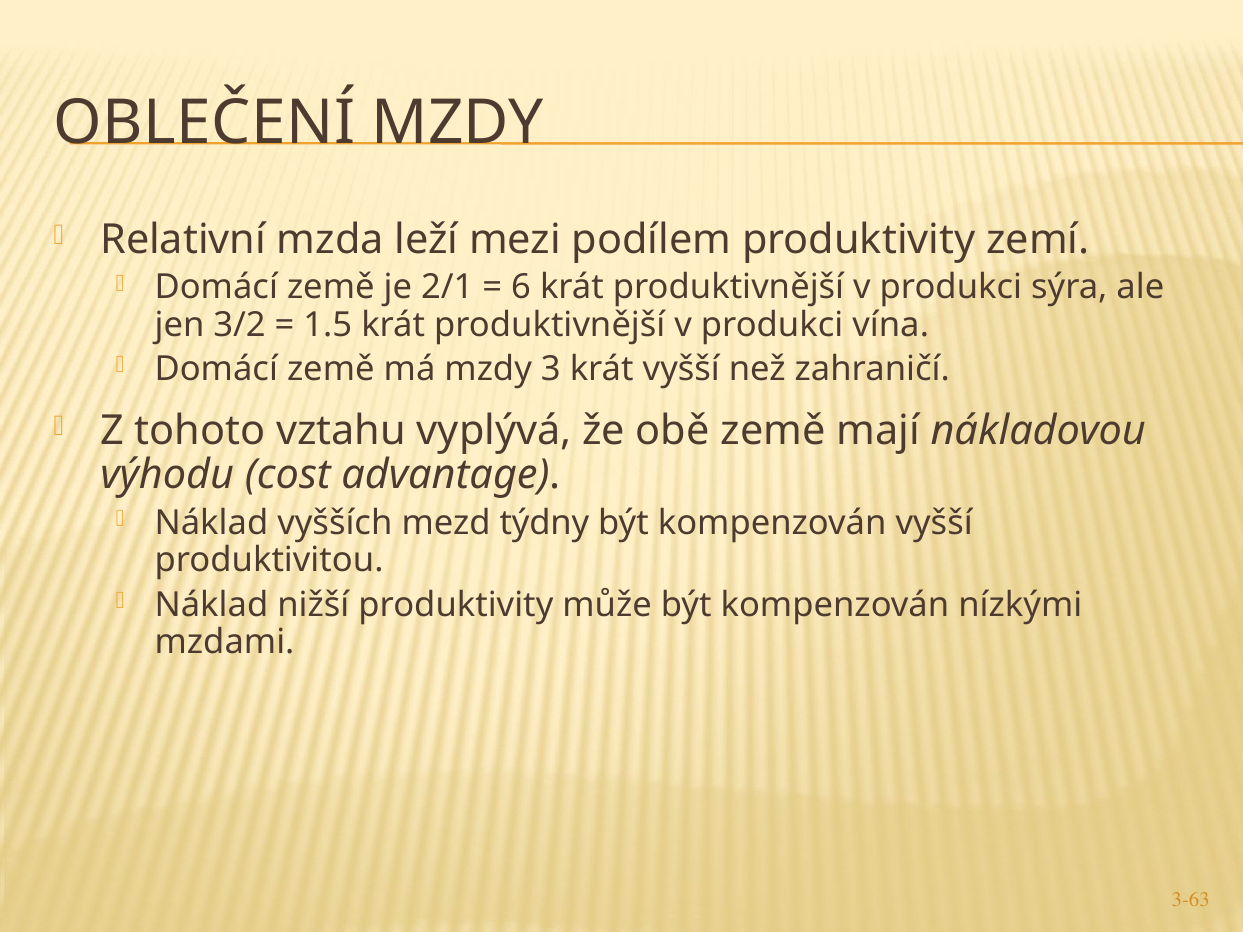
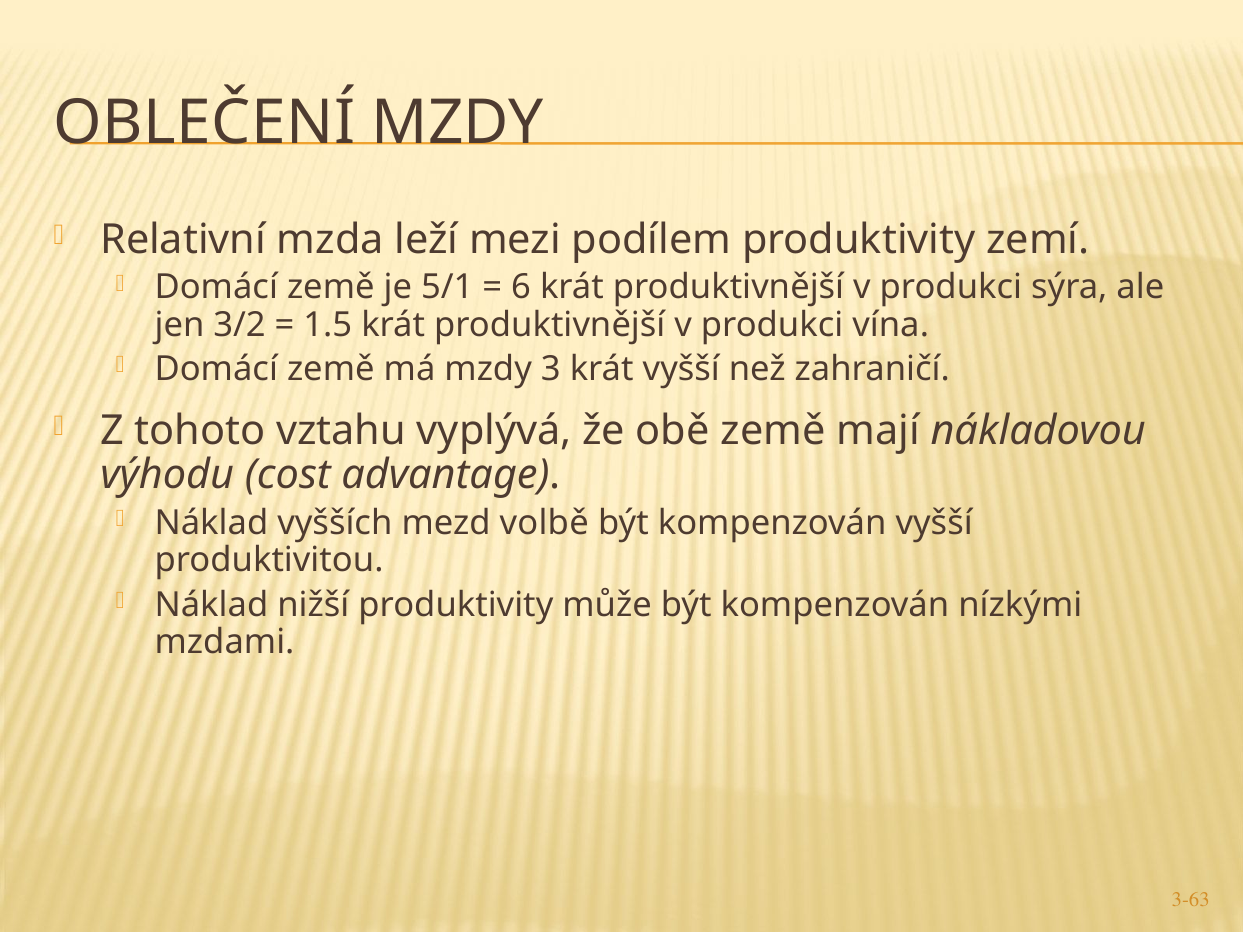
2/1: 2/1 -> 5/1 (447, 287)
týdny: týdny -> volbě (544, 523)
